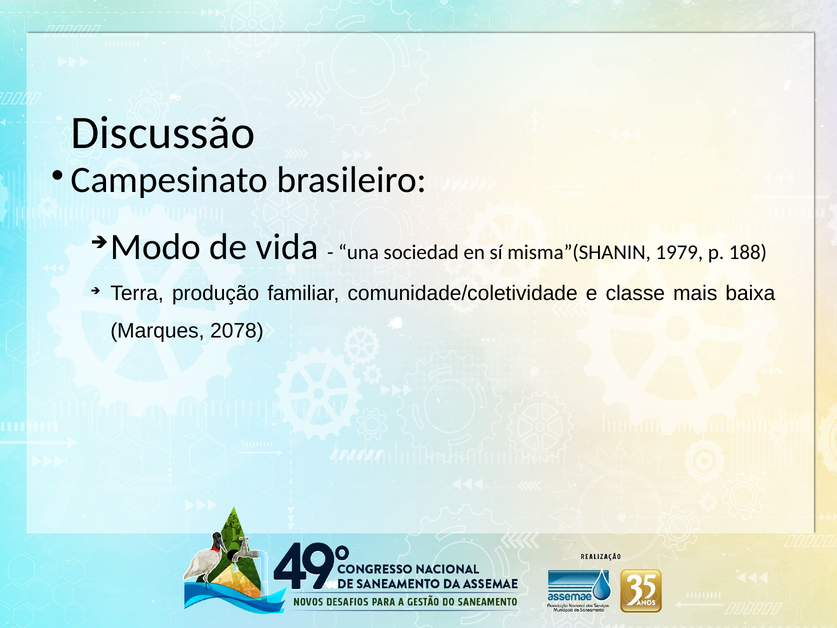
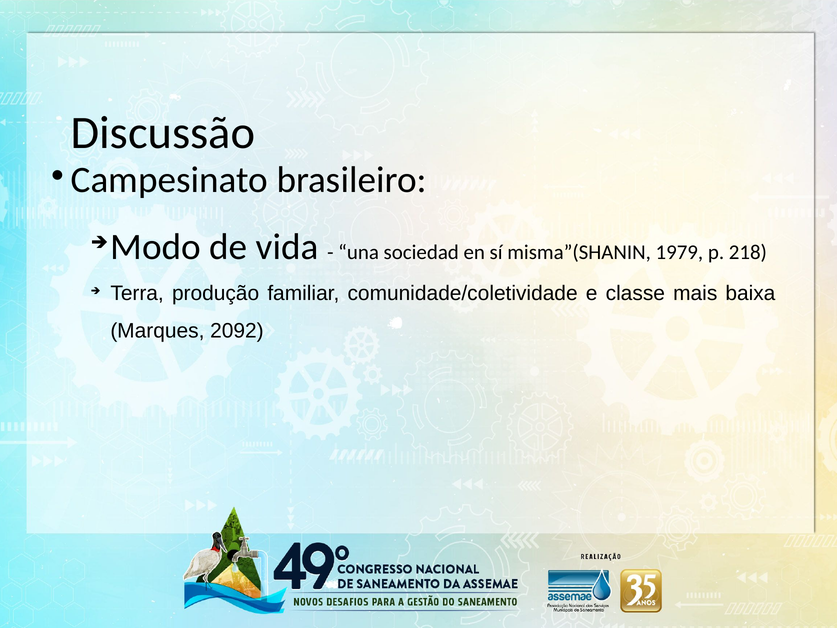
188: 188 -> 218 (748, 252)
2078: 2078 -> 2092 (237, 331)
